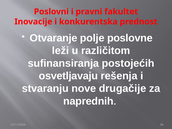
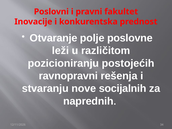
sufinansiranja: sufinansiranja -> pozicioniranju (63, 63)
osvetljavaju: osvetljavaju -> ravnopravni (68, 76)
drugačije: drugačije -> socijalnih (123, 89)
